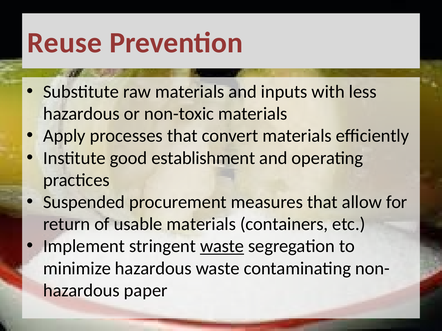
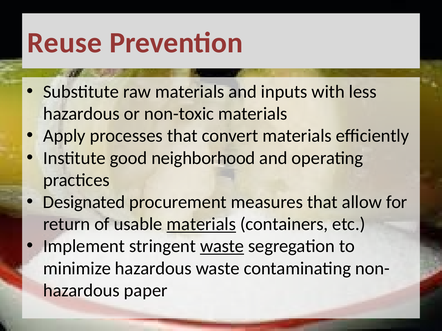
establishment: establishment -> neighborhood (203, 158)
Suspended: Suspended -> Designated (84, 202)
materials underline: none -> present (201, 224)
